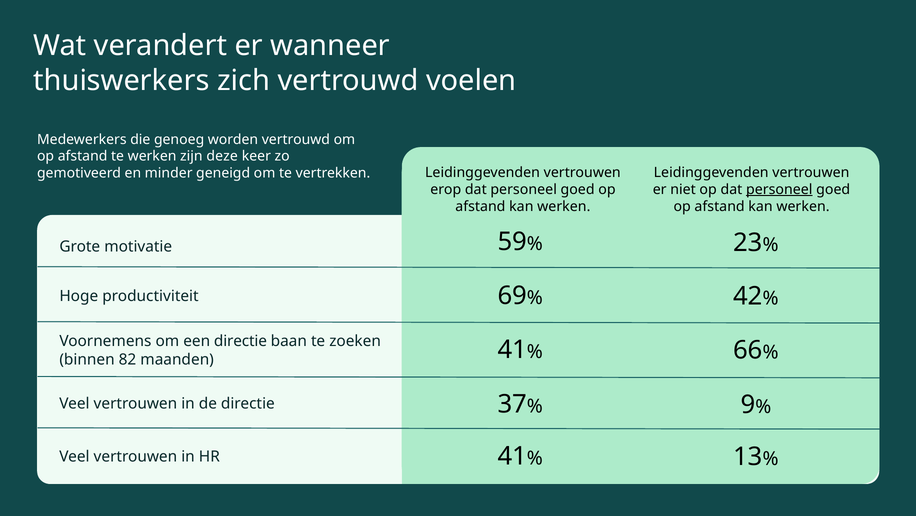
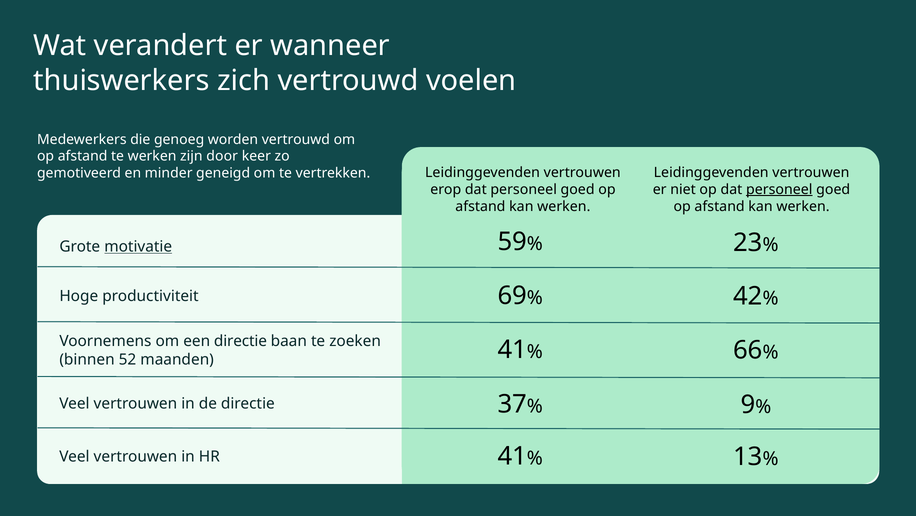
deze: deze -> door (222, 156)
motivatie underline: none -> present (138, 246)
82: 82 -> 52 (127, 359)
